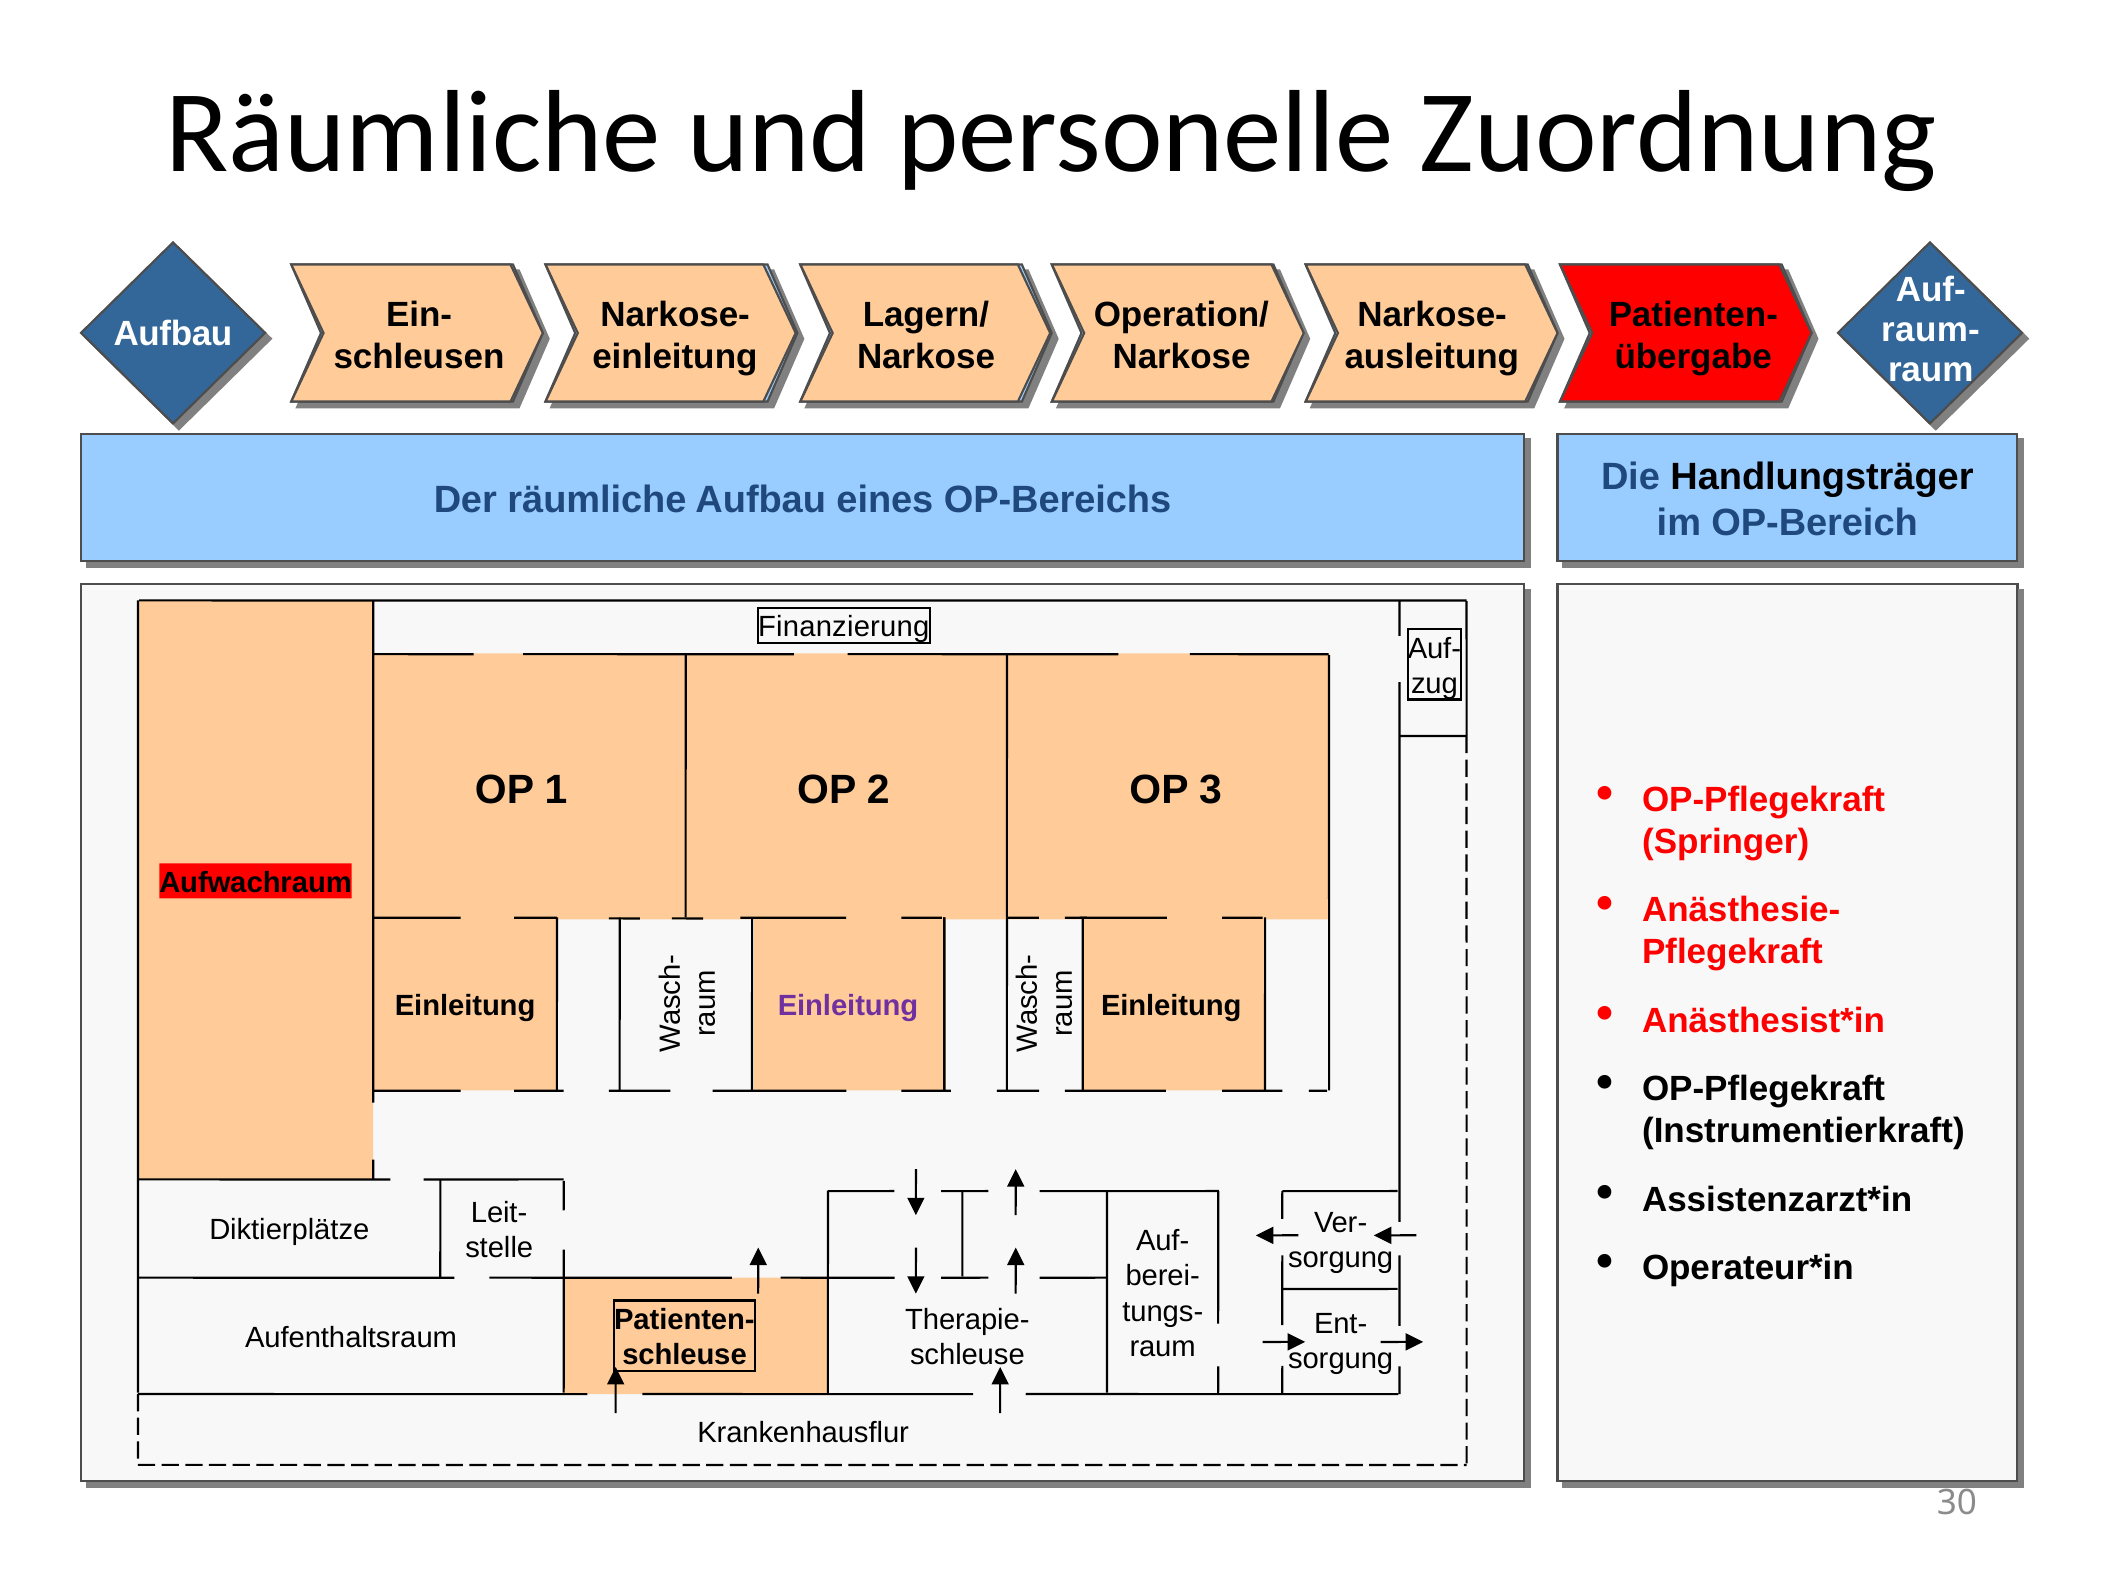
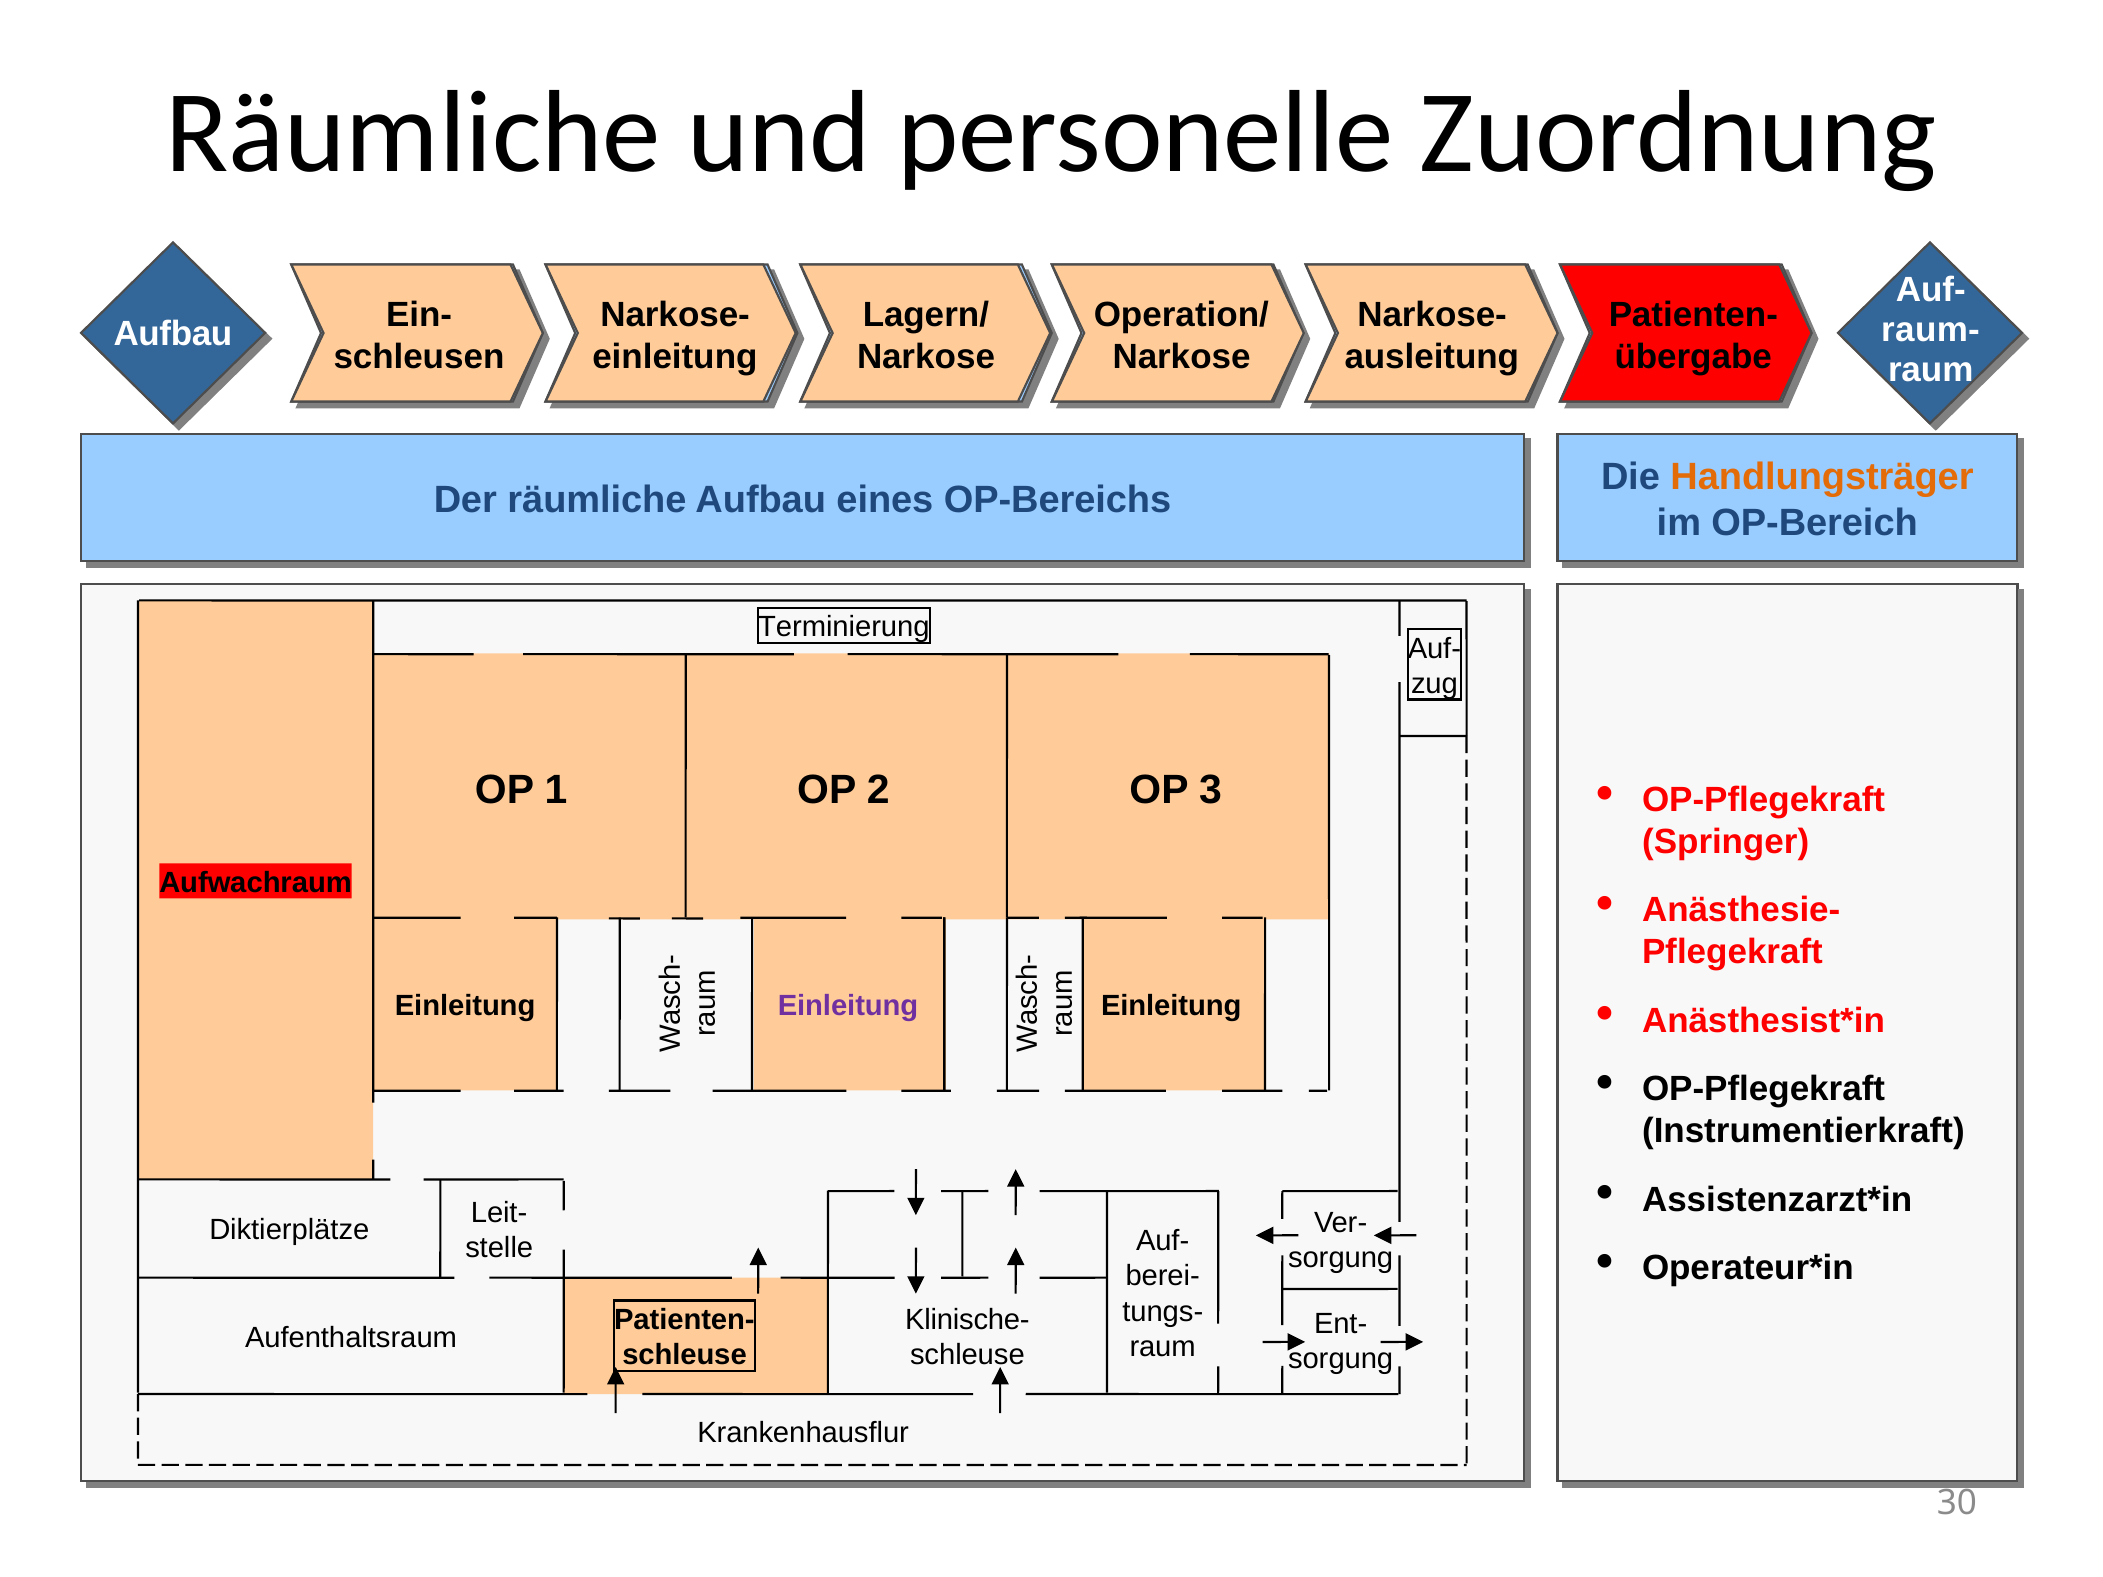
Handlungsträger colour: black -> orange (1822, 477)
Finanzierung: Finanzierung -> Terminierung (844, 627)
Therapie-: Therapie- -> Klinische- (967, 1320)
